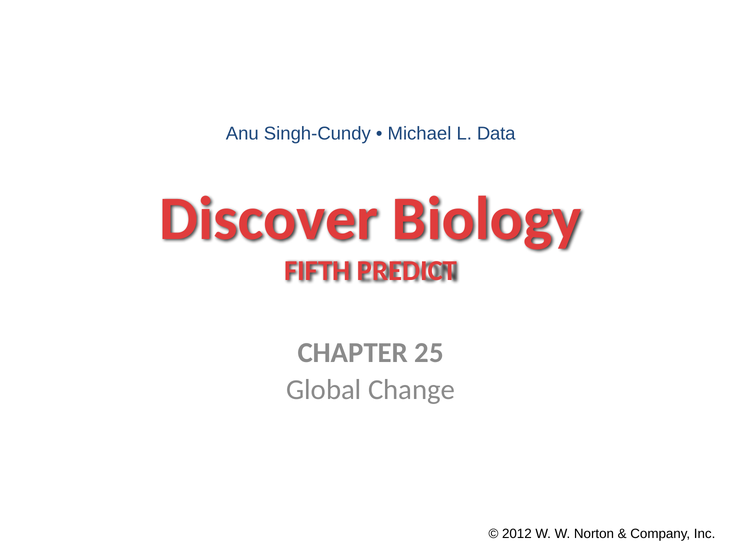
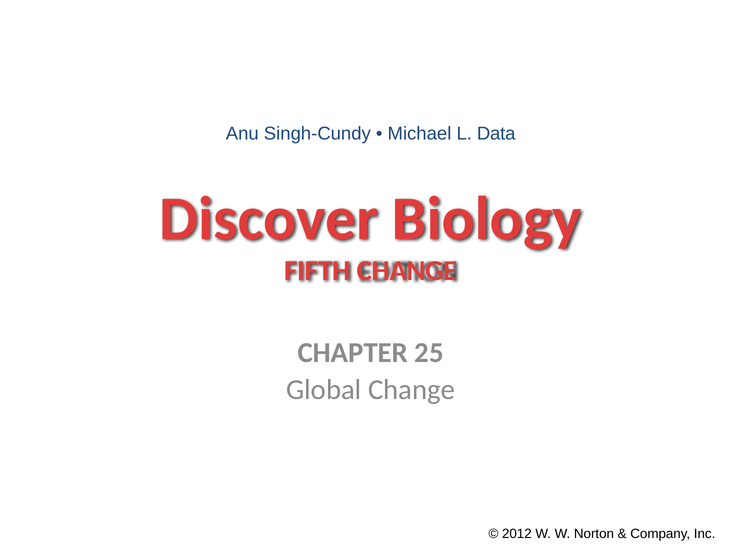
FIFTH PREDICT: PREDICT -> CHANGE (407, 271)
